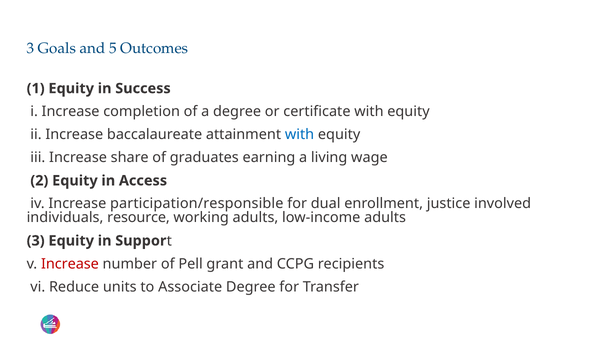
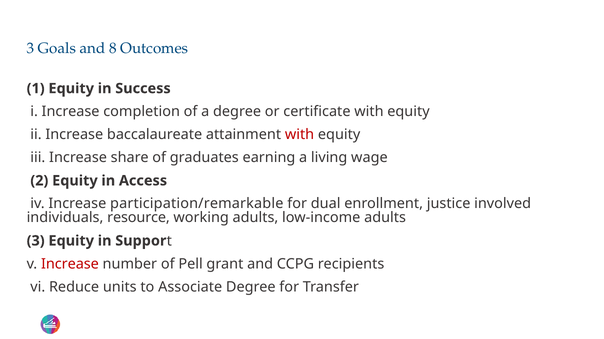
5: 5 -> 8 (113, 48)
with colour: blue -> red (300, 135)
participation/responsible: participation/responsible -> participation/remarkable (197, 204)
